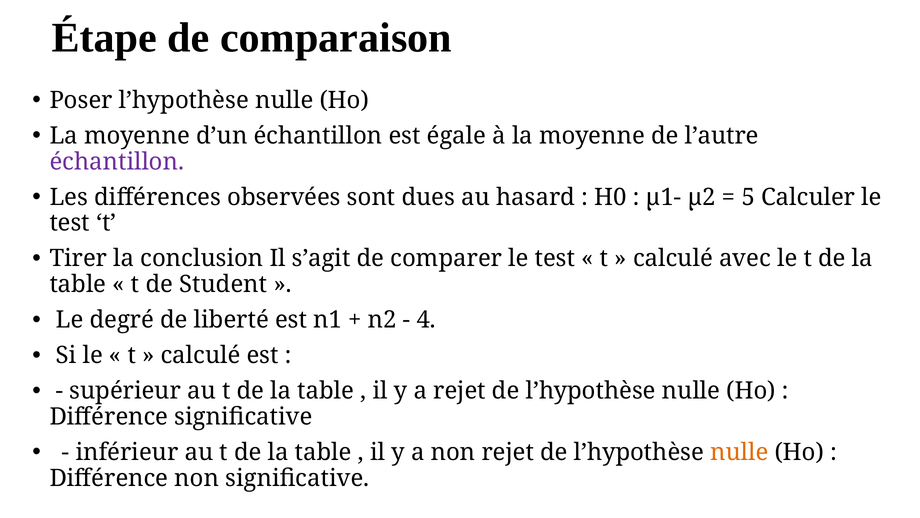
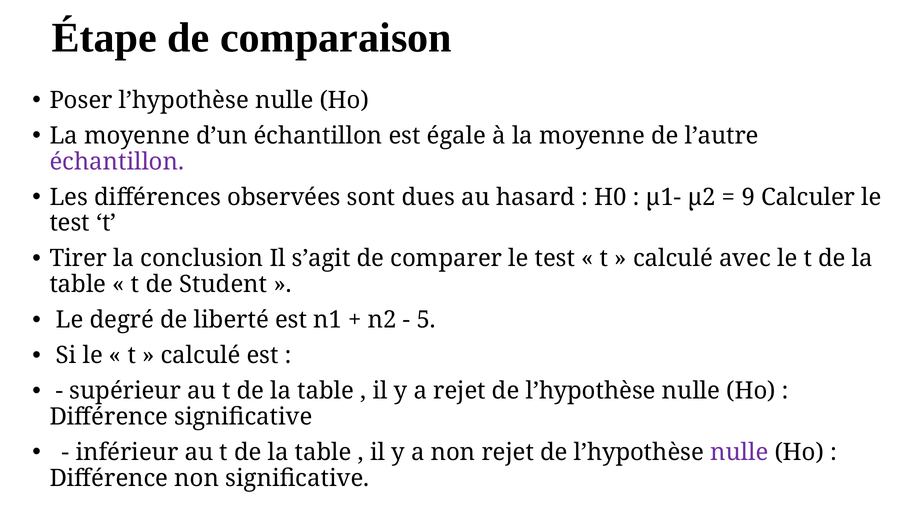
5: 5 -> 9 (748, 197)
4: 4 -> 5 (426, 320)
nulle colour: orange -> purple (739, 452)
